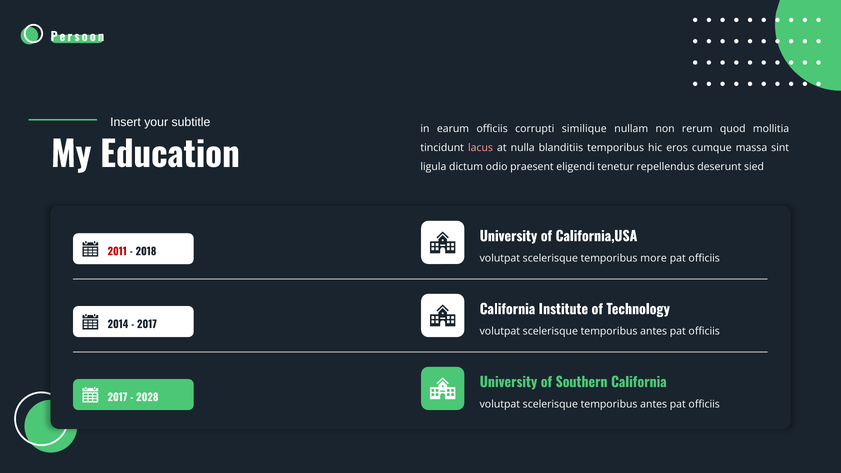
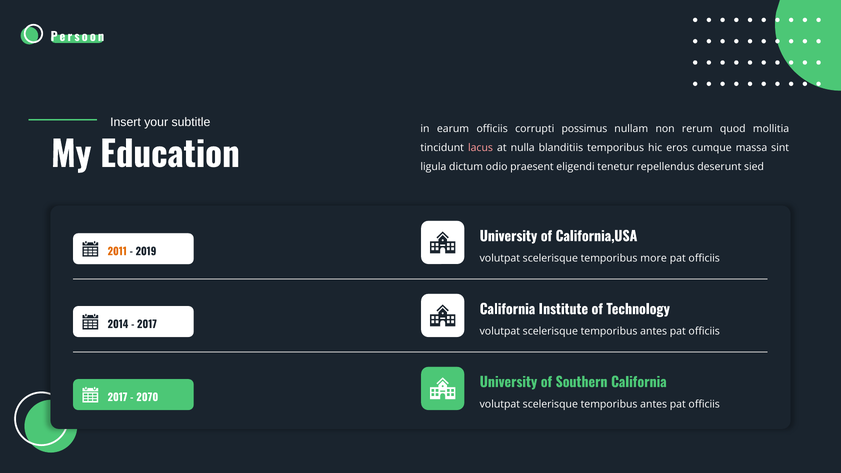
similique: similique -> possimus (584, 129)
2011 colour: red -> orange (117, 252)
2018: 2018 -> 2019 (146, 252)
2028: 2028 -> 2070 (147, 398)
